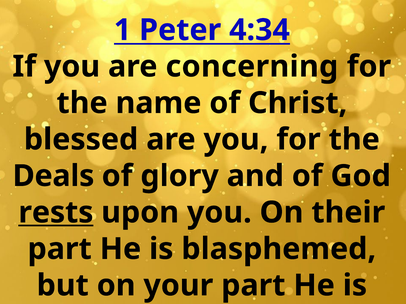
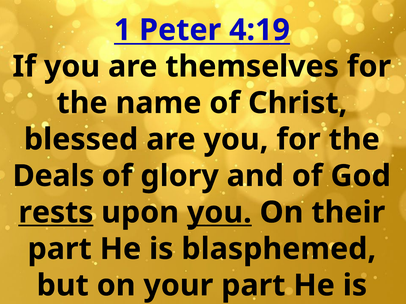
4:34: 4:34 -> 4:19 (260, 30)
concerning: concerning -> themselves (252, 67)
you underline: none -> present (219, 213)
